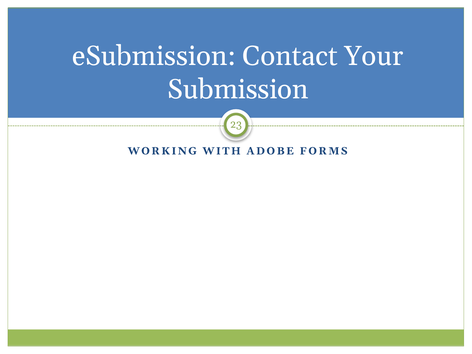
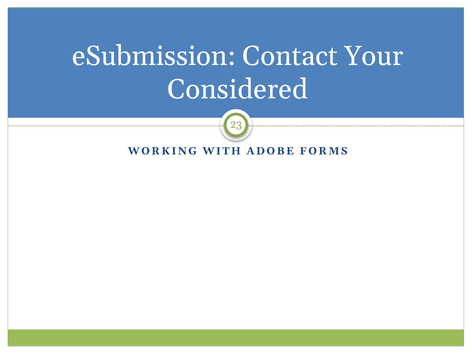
Submission: Submission -> Considered (238, 89)
